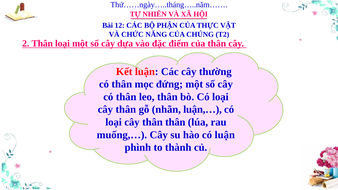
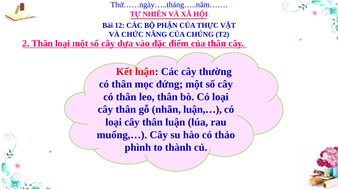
thân thân: thân -> luận (175, 122)
có luận: luận -> thảo (225, 135)
